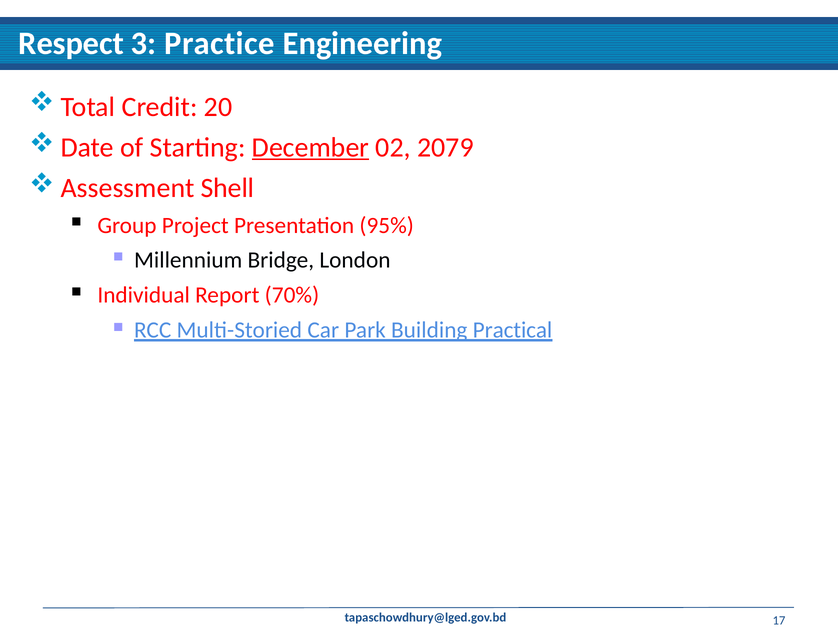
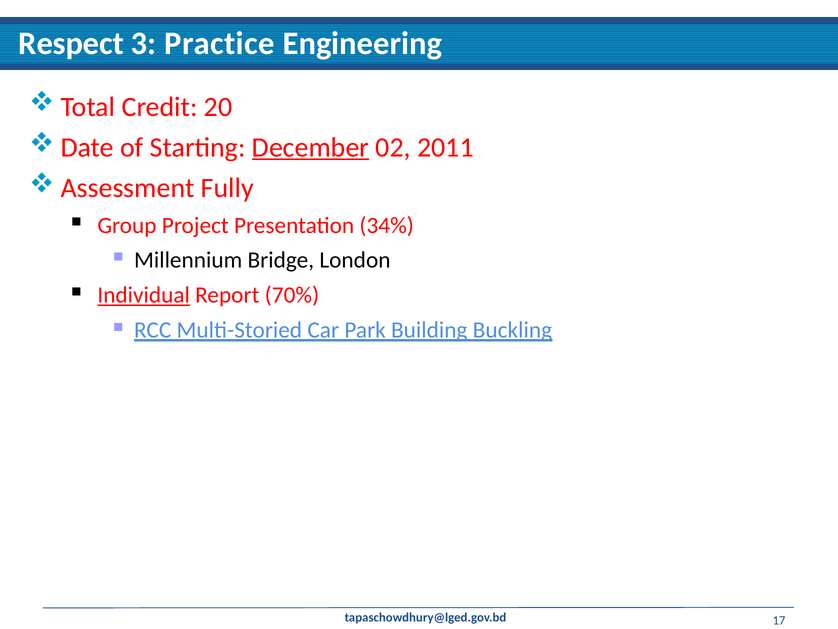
2079: 2079 -> 2011 (445, 147)
Shell: Shell -> Fully (227, 188)
95%: 95% -> 34% (387, 225)
Individual underline: none -> present (144, 295)
Practical: Practical -> Buckling (512, 330)
